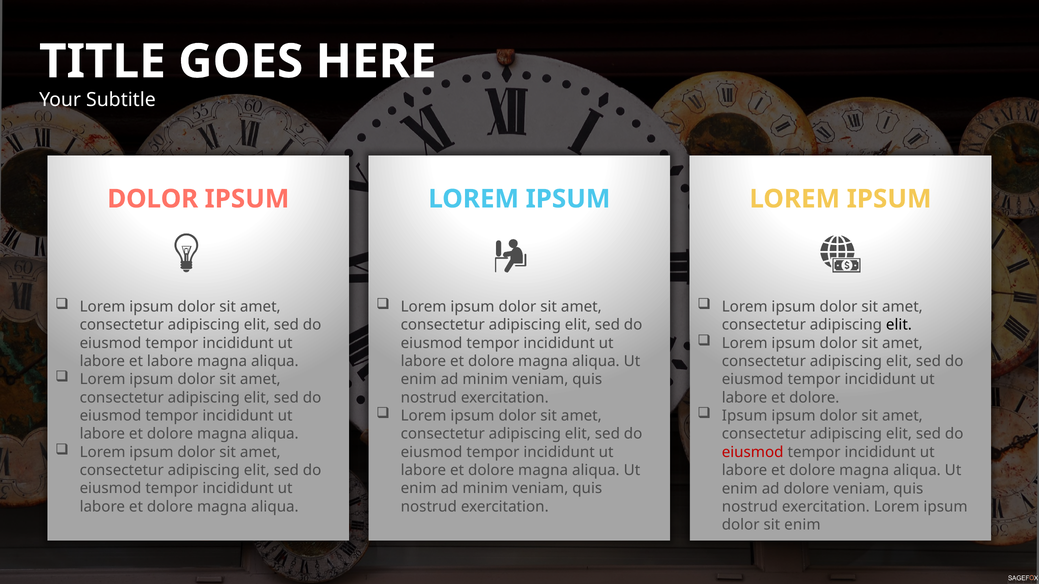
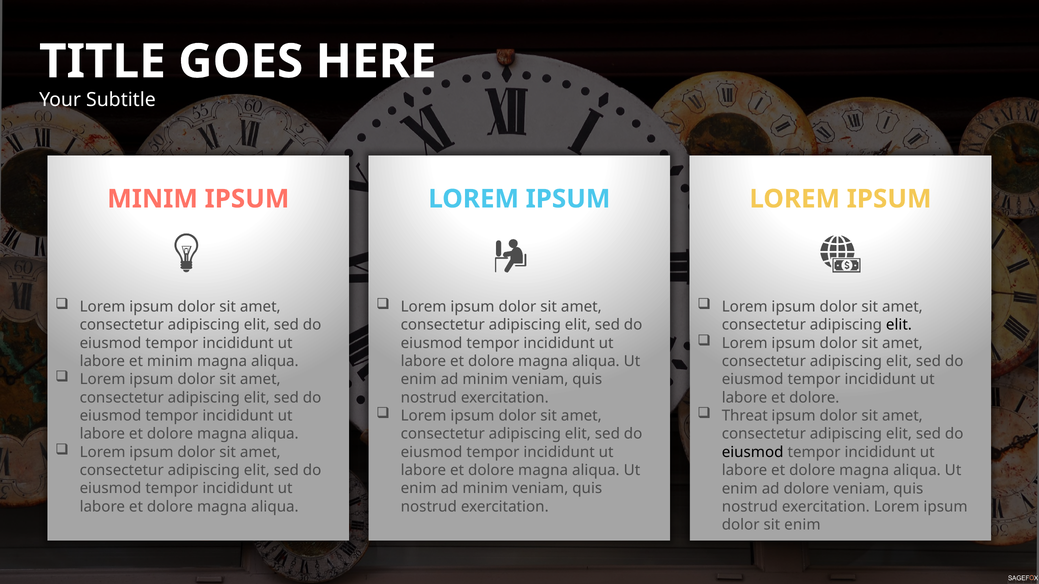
DOLOR: DOLOR -> MINIM (153, 199)
et labore: labore -> minim (170, 361)
Ipsum: Ipsum -> Threat (745, 416)
eiusmod colour: red -> black (753, 452)
